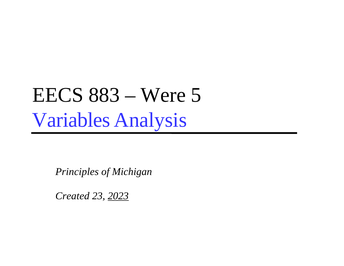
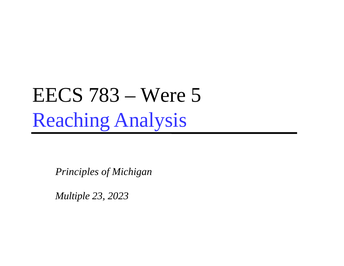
883: 883 -> 783 (104, 95)
Variables: Variables -> Reaching (71, 120)
Created: Created -> Multiple (72, 196)
2023 underline: present -> none (118, 196)
